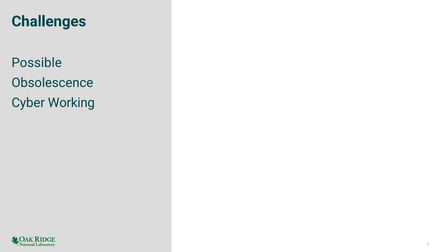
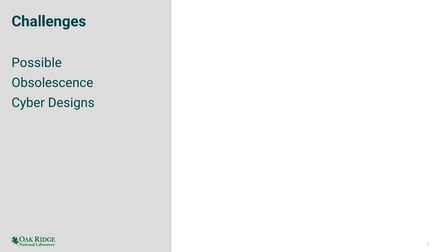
Working: Working -> Designs (71, 103)
